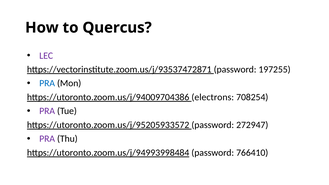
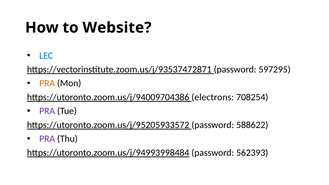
Quercus: Quercus -> Website (117, 28)
LEC colour: purple -> blue (46, 56)
197255: 197255 -> 597295 (275, 70)
PRA colour: blue -> orange (47, 83)
272947: 272947 -> 588622 (252, 125)
766410: 766410 -> 562393 (252, 153)
